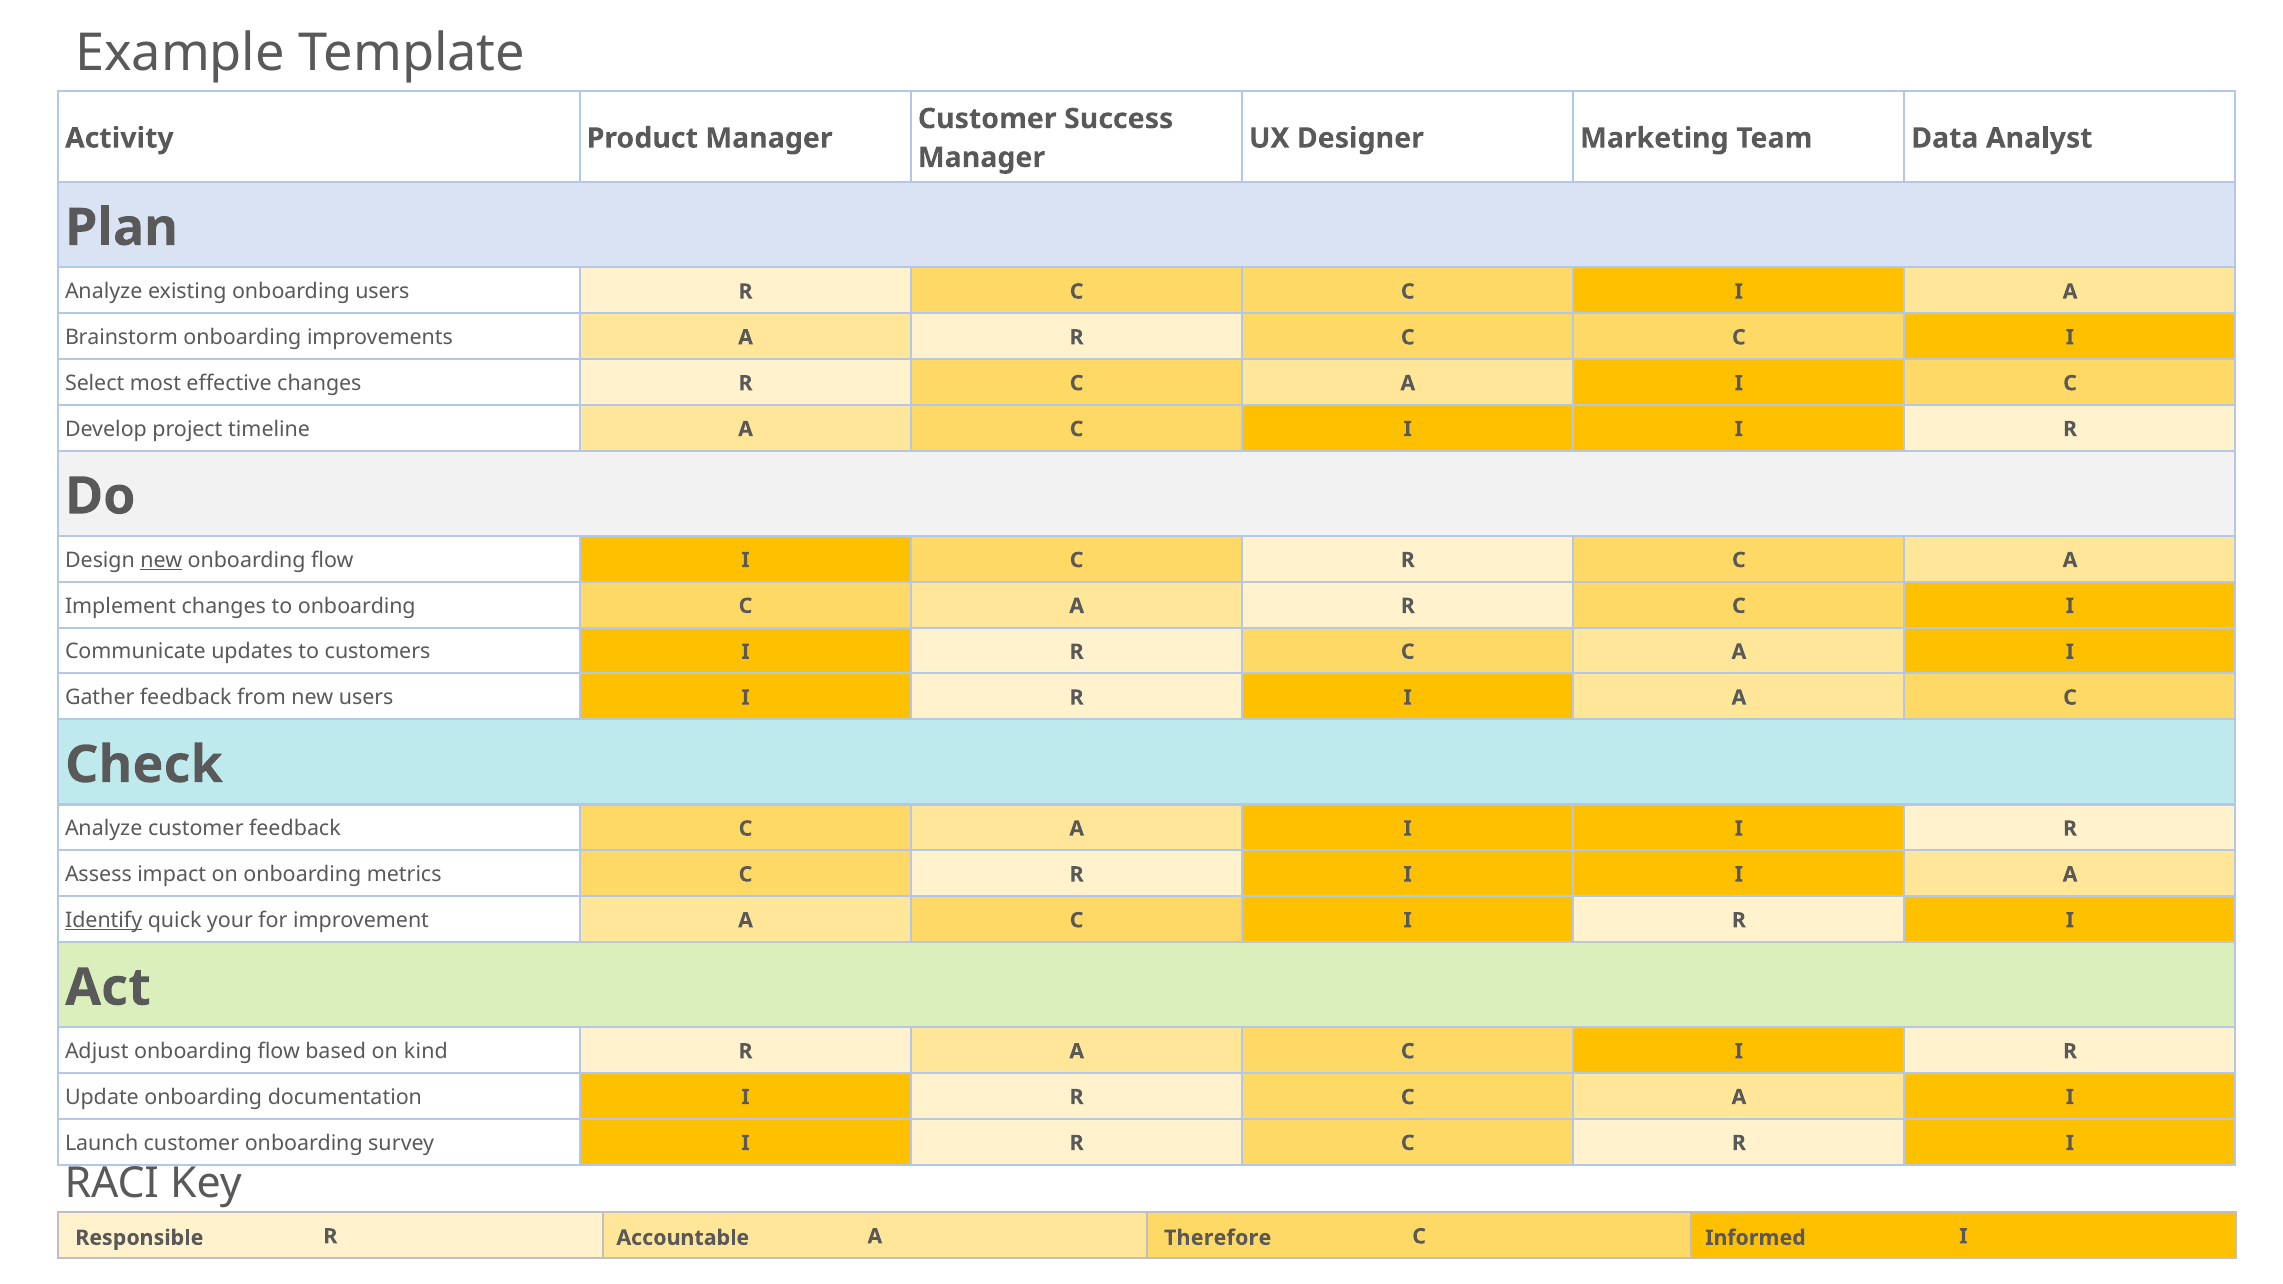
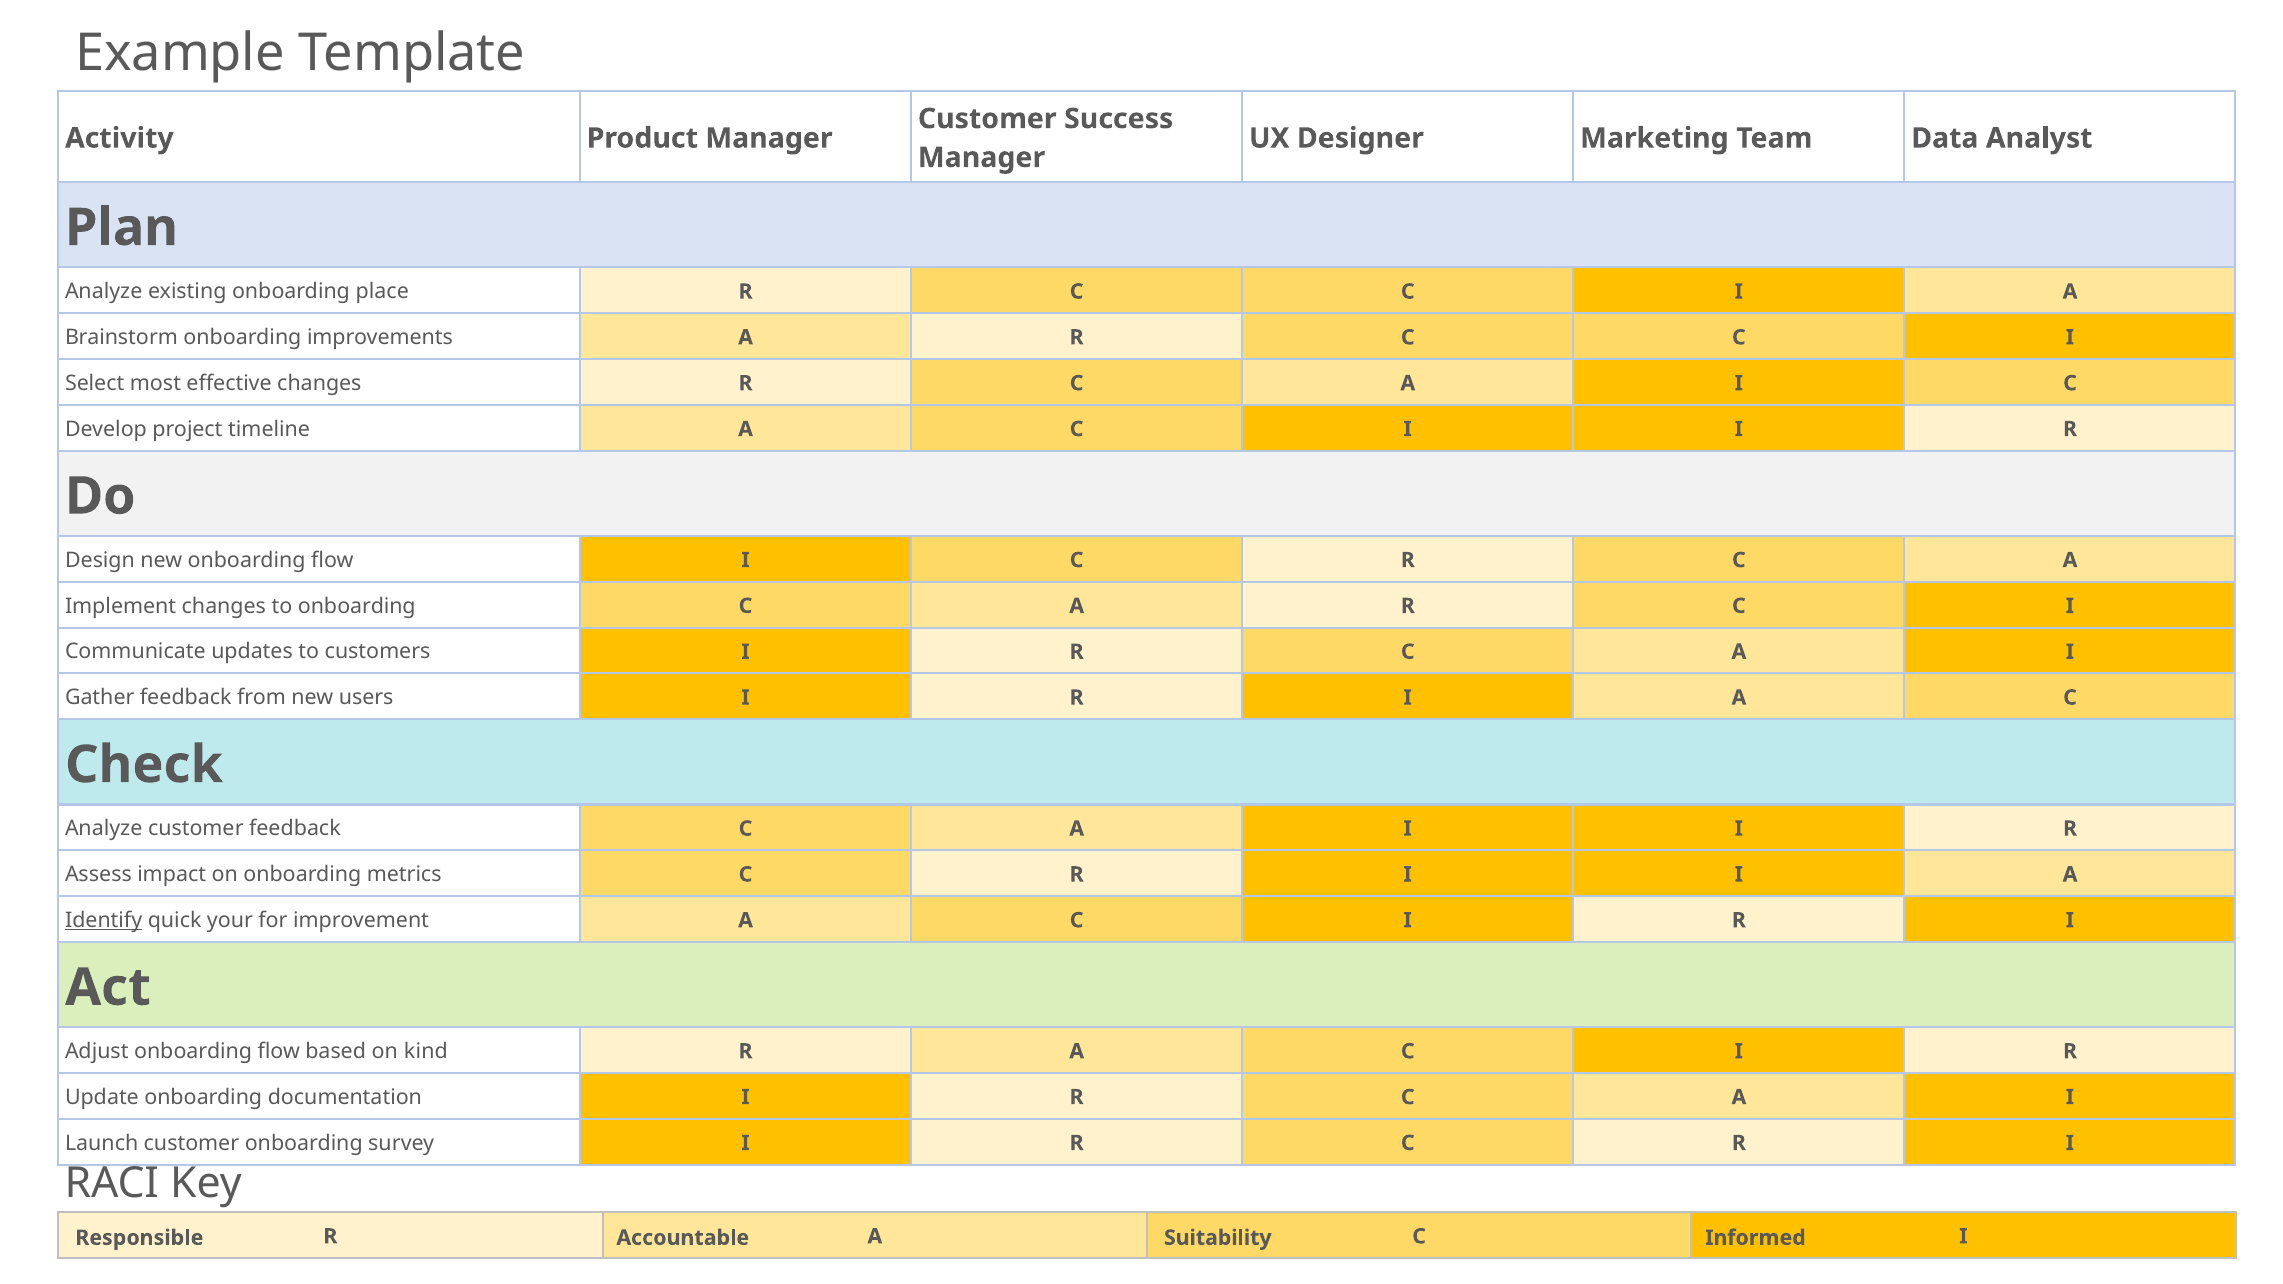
onboarding users: users -> place (382, 292)
new underline: present -> none (161, 560)
Therefore: Therefore -> Suitability (1218, 1238)
